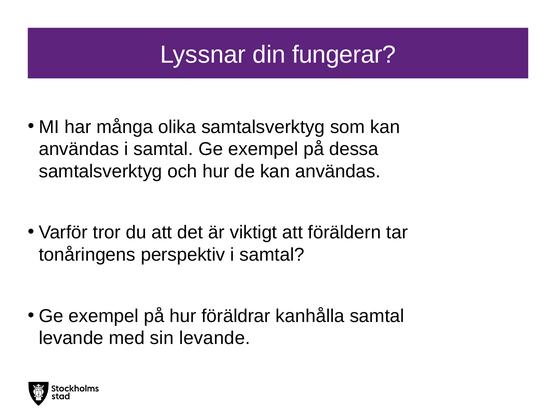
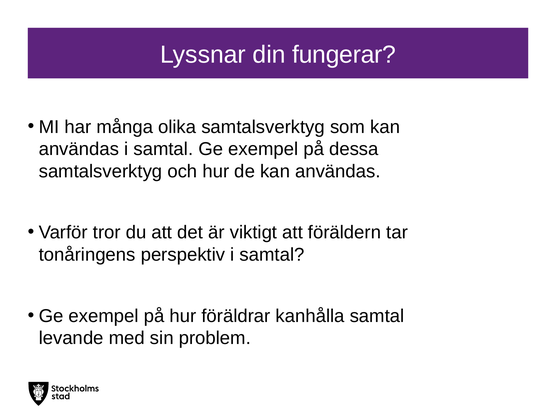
sin levande: levande -> problem (215, 338)
